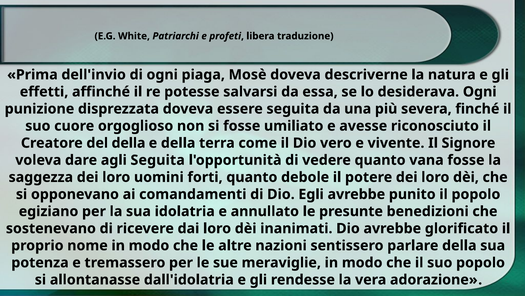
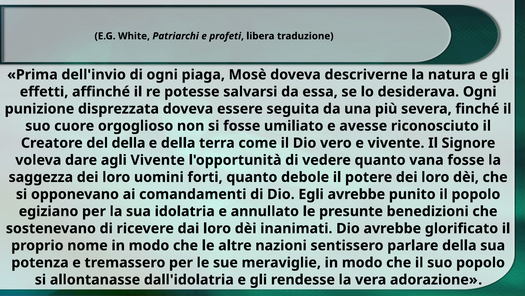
agli Seguita: Seguita -> Vivente (158, 160)
